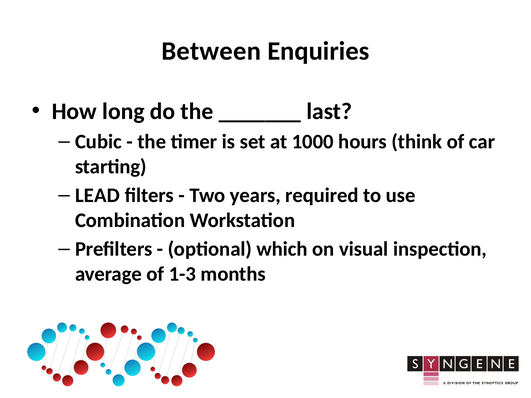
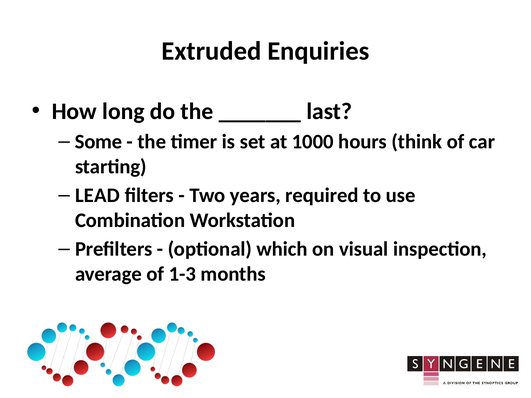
Between: Between -> Extruded (211, 51)
Cubic: Cubic -> Some (99, 142)
